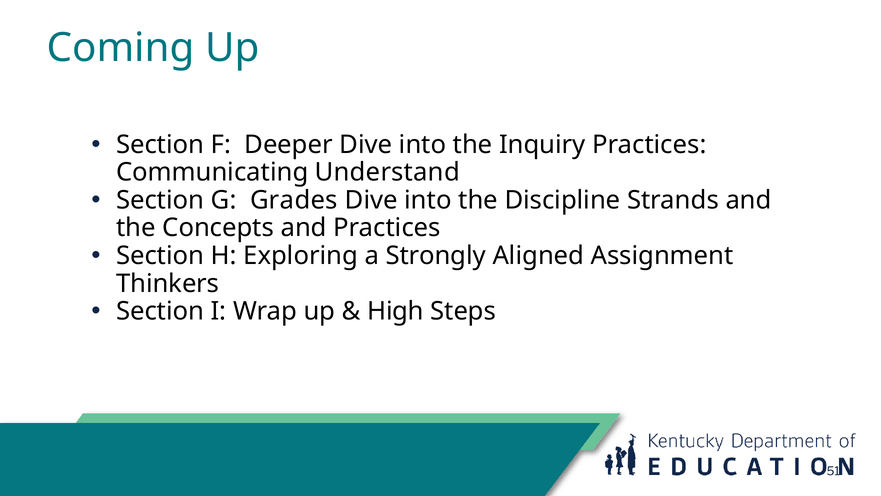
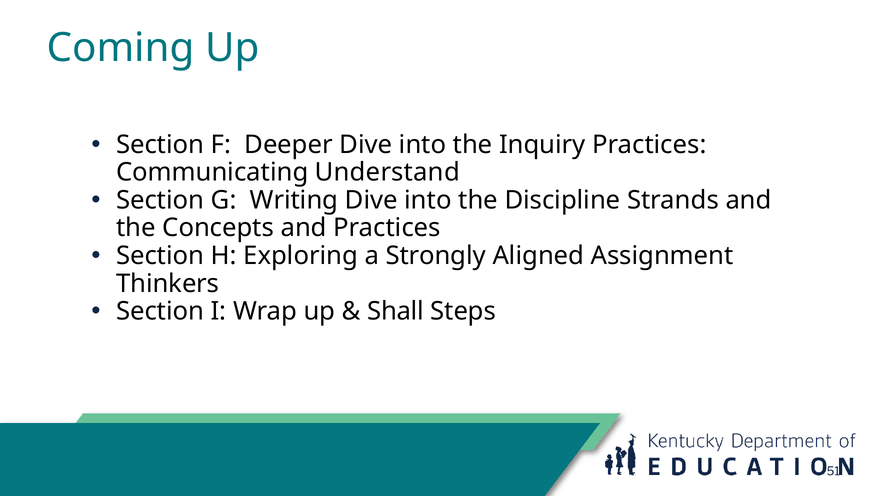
Grades: Grades -> Writing (294, 200)
High: High -> Shall (396, 311)
